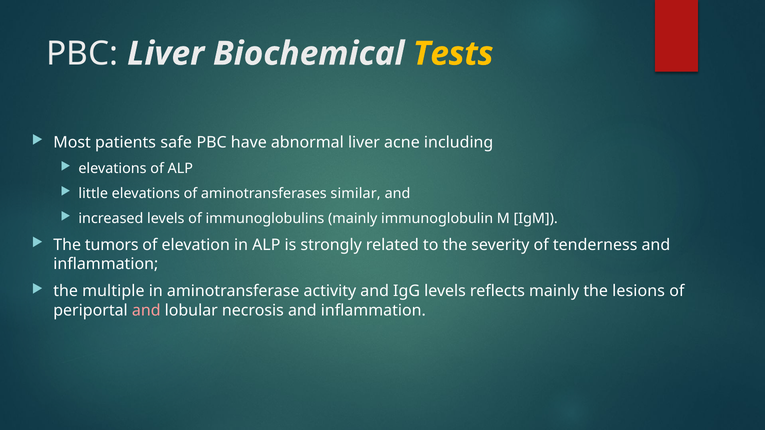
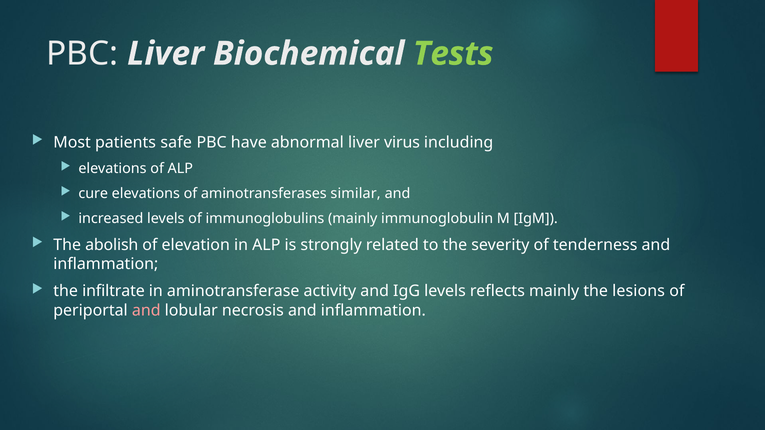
Tests colour: yellow -> light green (453, 54)
acne: acne -> virus (402, 142)
little: little -> cure (93, 194)
tumors: tumors -> abolish (112, 245)
multiple: multiple -> infiltrate (113, 291)
